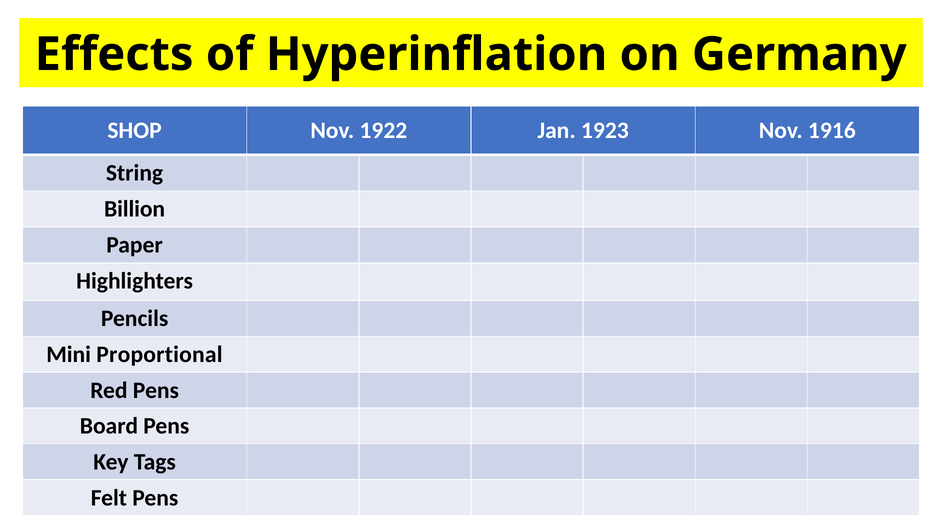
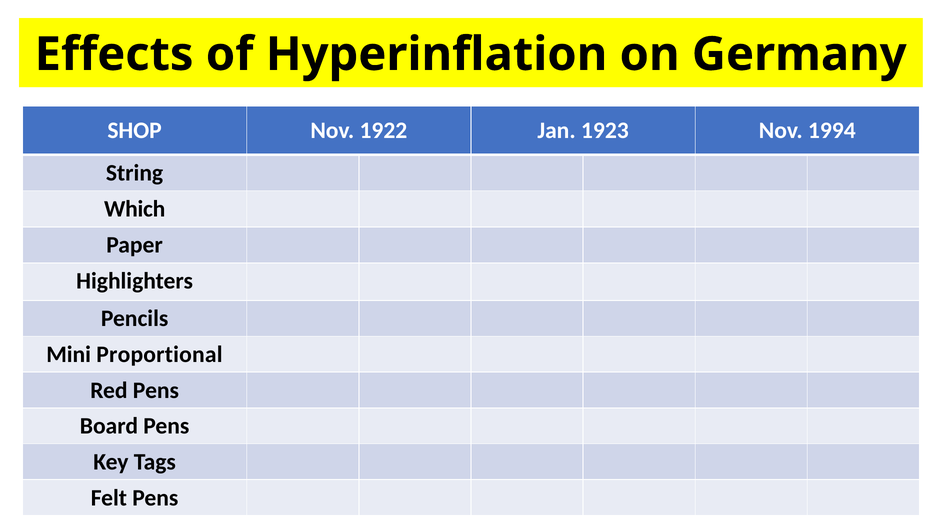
1916: 1916 -> 1994 (832, 131)
Billion: Billion -> Which (135, 209)
